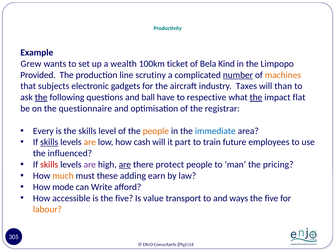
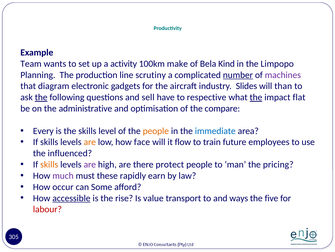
Grew: Grew -> Team (31, 64)
wealth: wealth -> activity (124, 64)
ticket: ticket -> make (177, 64)
Provided: Provided -> Planning (38, 75)
machines colour: orange -> purple (283, 75)
subjects: subjects -> diagram (54, 86)
Taxes: Taxes -> Slides (246, 86)
ball: ball -> sell (148, 97)
questionnaire: questionnaire -> administrative (85, 108)
registrar: registrar -> compare (222, 108)
skills underline: present -> none (49, 142)
cash: cash -> face (142, 142)
part: part -> flow (183, 142)
skills colour: red -> orange (49, 164)
are underline: present -> none (125, 164)
much colour: orange -> purple (63, 175)
adding: adding -> rapidly (133, 175)
mode: mode -> occur (63, 186)
Write: Write -> Some (102, 186)
accessible underline: none -> present (71, 198)
is the five: five -> rise (124, 198)
labour colour: orange -> red (47, 209)
